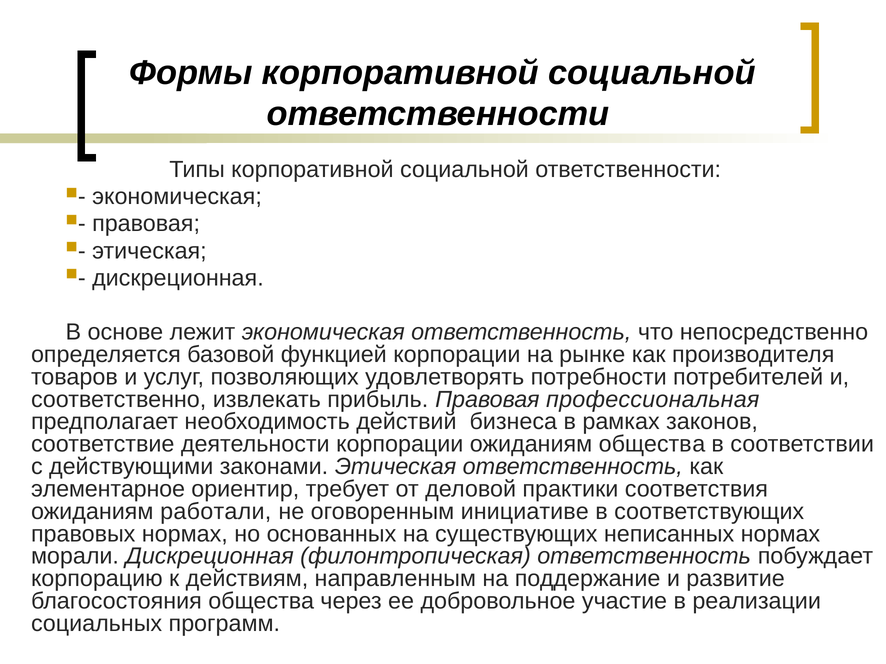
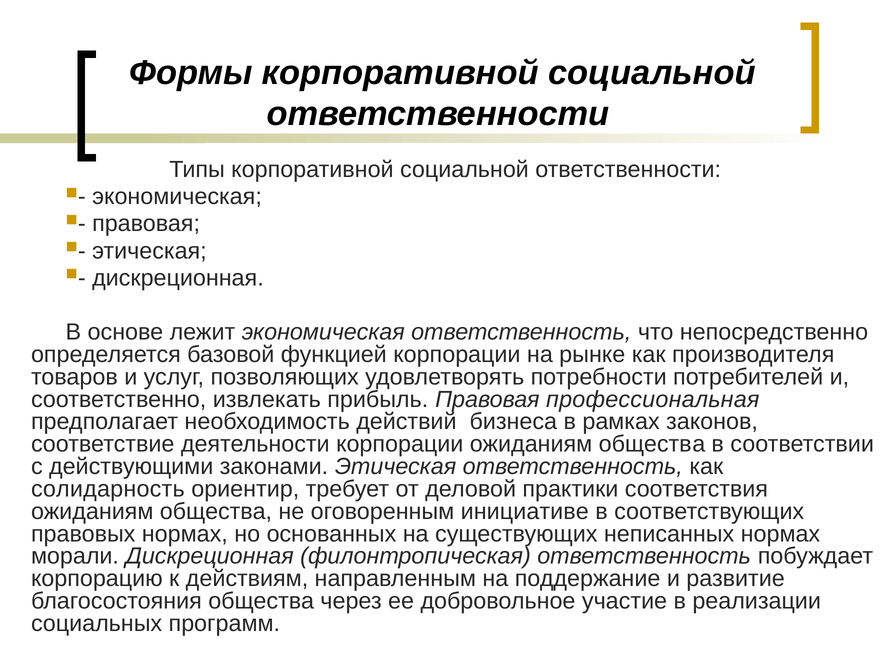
элементарное: элементарное -> солидарность (108, 489)
работали: работали -> обществa (216, 512)
